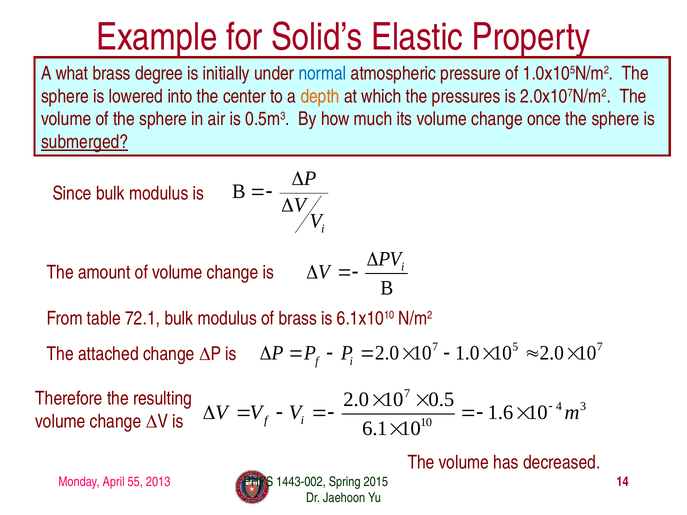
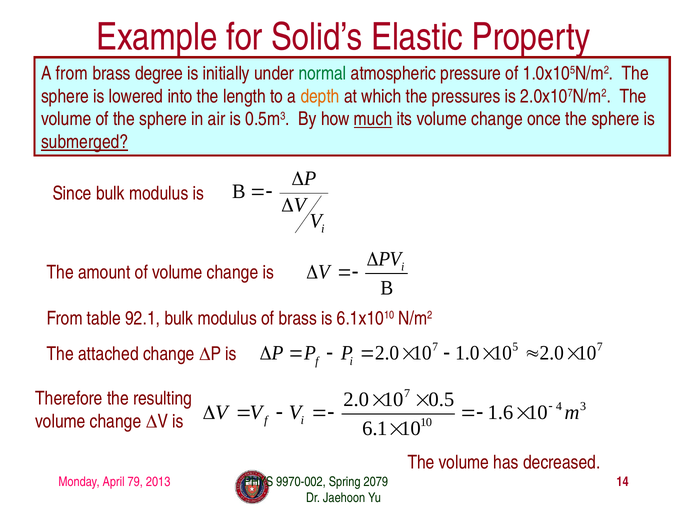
A what: what -> from (72, 73)
normal colour: blue -> green (322, 73)
center: center -> length (244, 96)
much underline: none -> present (373, 119)
72.1: 72.1 -> 92.1 (143, 318)
55: 55 -> 79 (135, 482)
1443-002: 1443-002 -> 9970-002 (301, 482)
2015: 2015 -> 2079 (376, 482)
